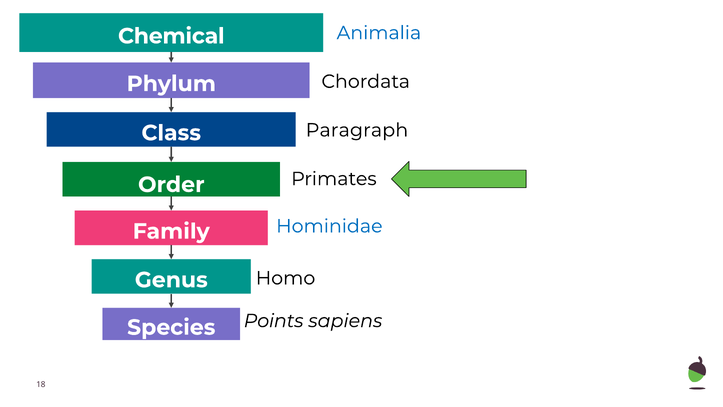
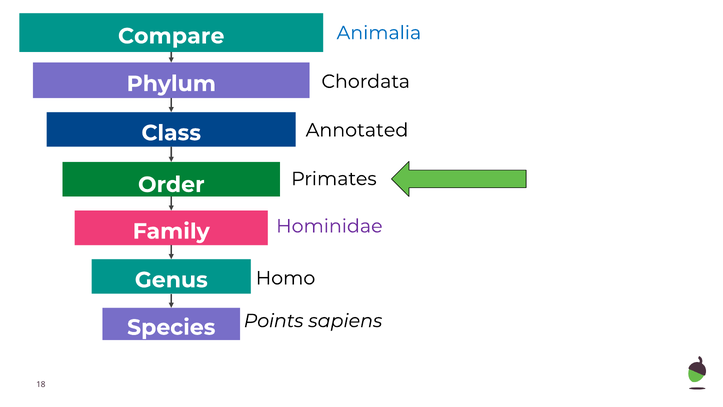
Chemical: Chemical -> Compare (171, 36)
Paragraph: Paragraph -> Annotated (357, 130)
Hominidae colour: blue -> purple (329, 226)
